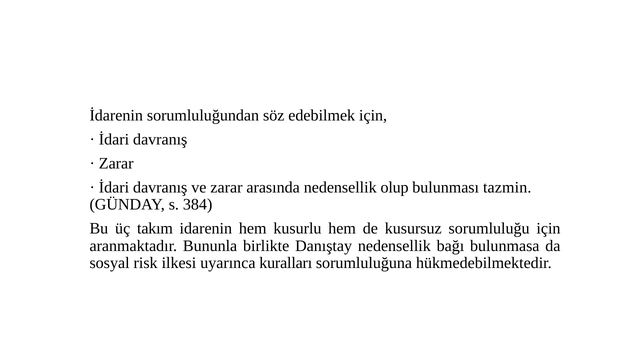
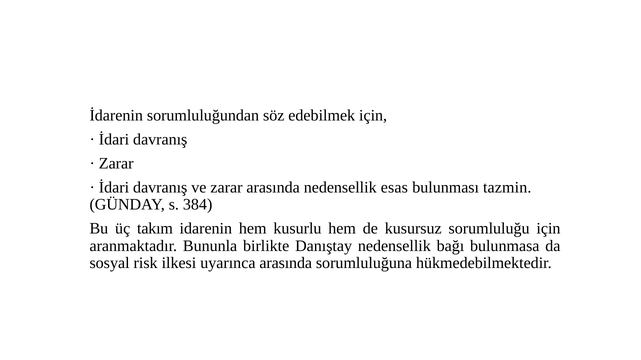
olup: olup -> esas (394, 188)
uyarınca kuralları: kuralları -> arasında (286, 264)
